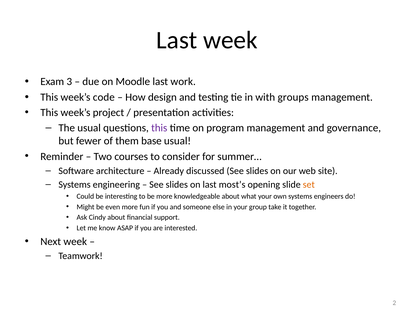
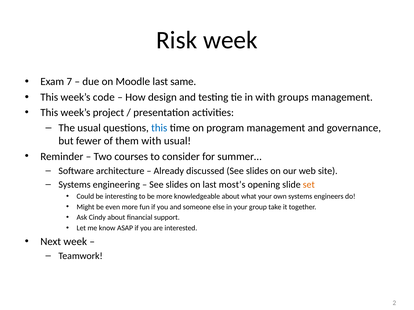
Last: Last -> Risk (177, 40)
3: 3 -> 7 (69, 82)
work: work -> same (183, 82)
this colour: purple -> blue (159, 128)
them base: base -> with (151, 141)
